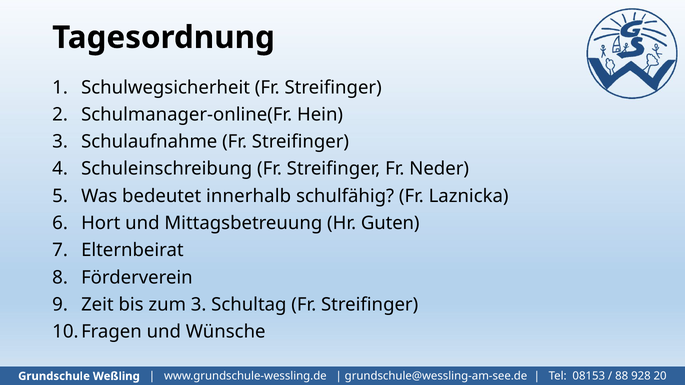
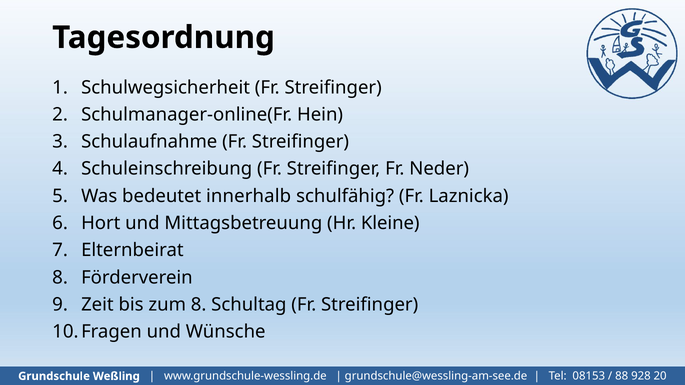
Guten: Guten -> Kleine (390, 223)
zum 3: 3 -> 8 (199, 305)
